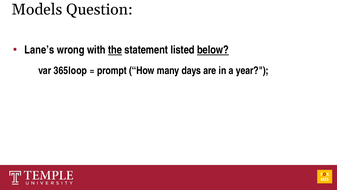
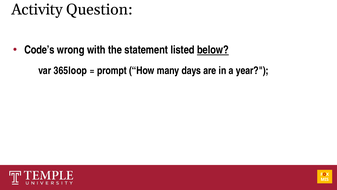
Models: Models -> Activity (37, 10)
Lane’s: Lane’s -> Code’s (39, 50)
the underline: present -> none (115, 50)
